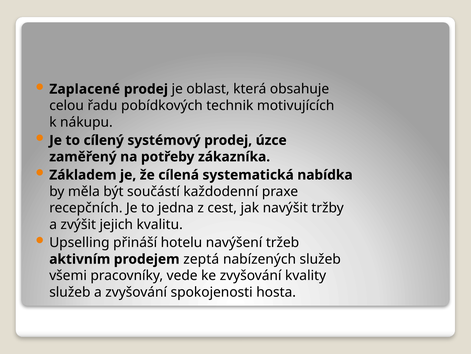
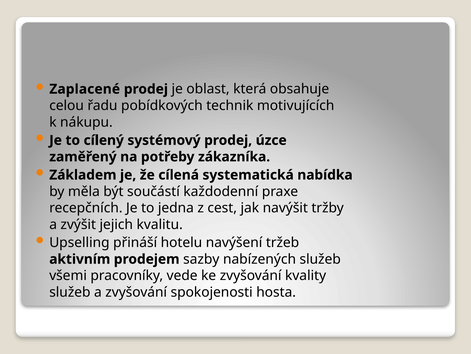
zeptá: zeptá -> sazby (201, 259)
